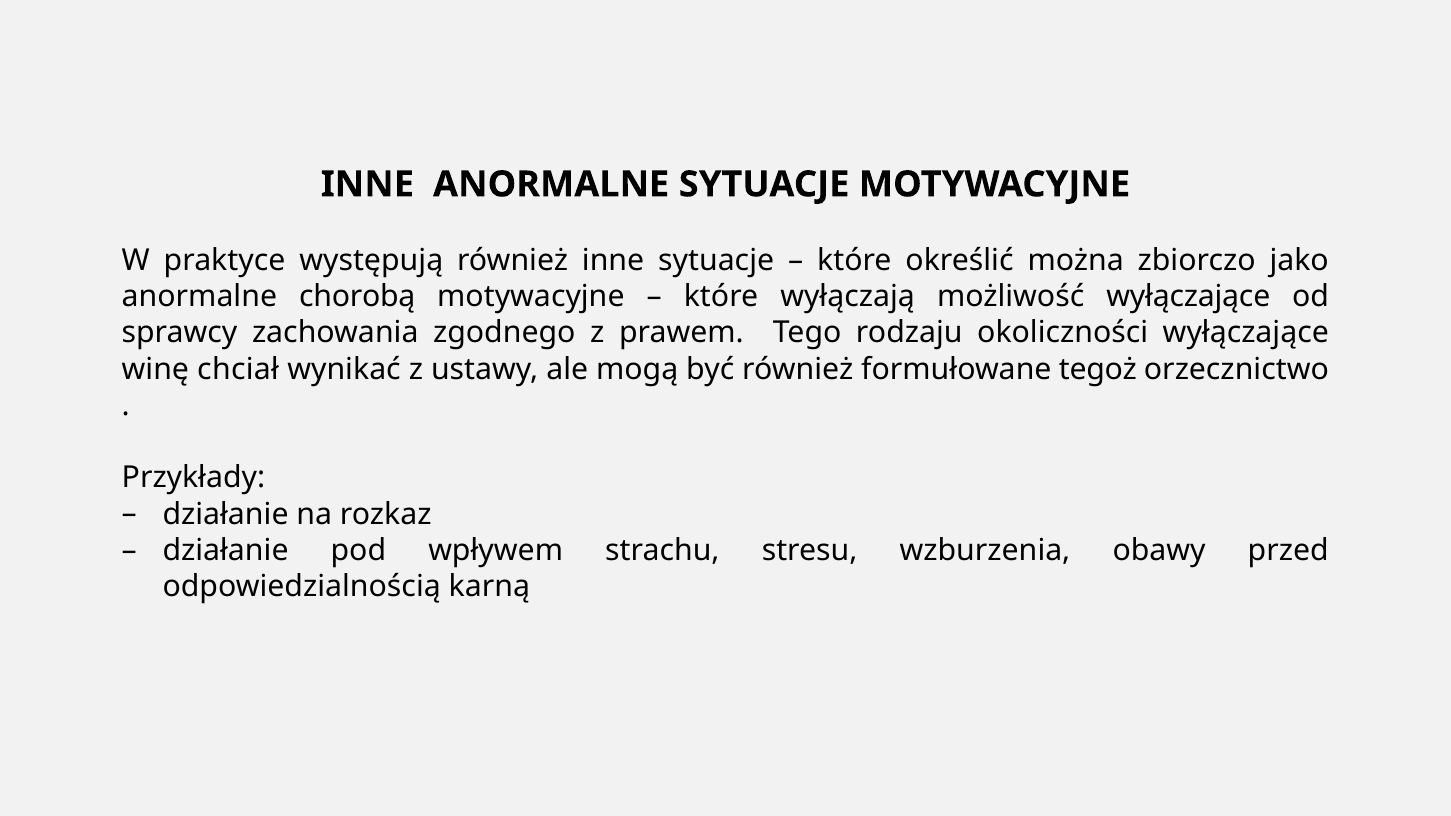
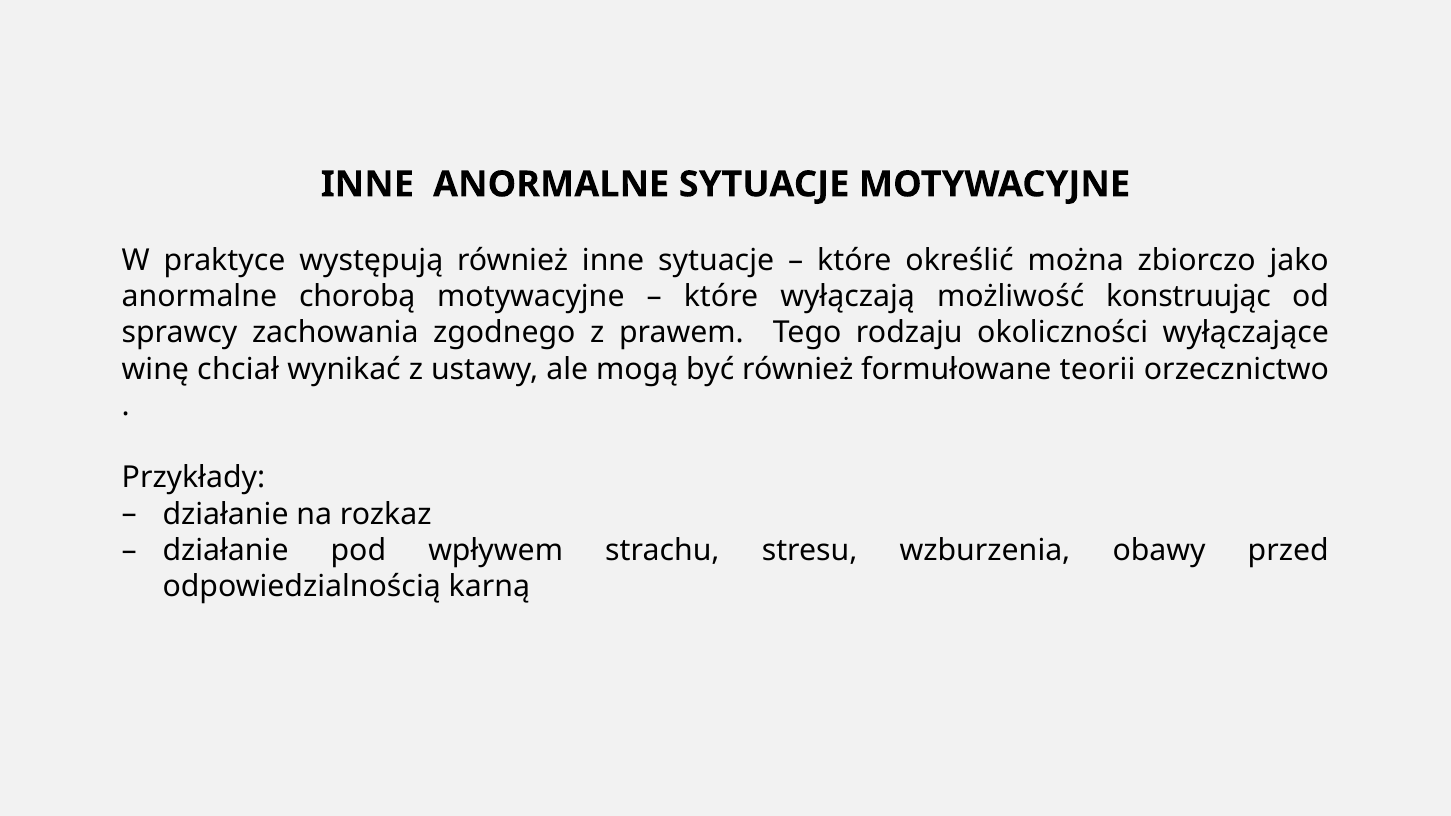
możliwość wyłączające: wyłączające -> konstruując (1188, 297)
tegoż: tegoż -> teorii (1098, 369)
